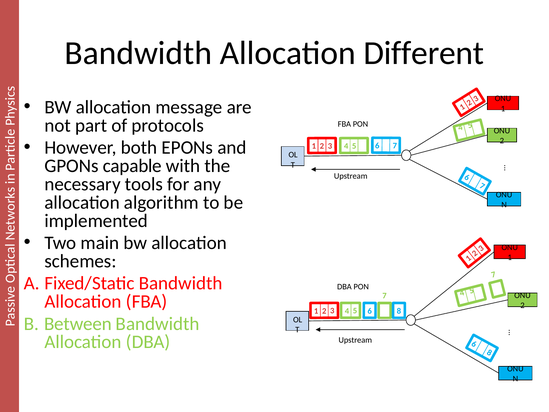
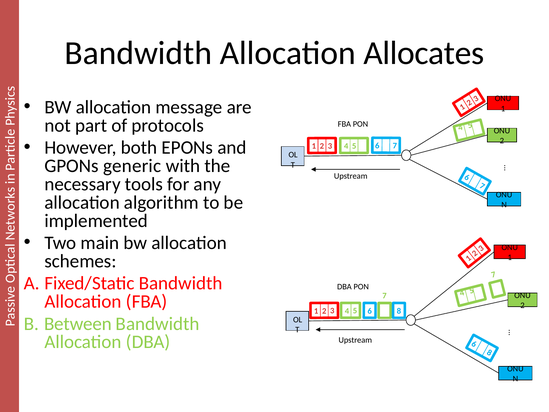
Different: Different -> Allocates (424, 53)
capable: capable -> generic (132, 166)
